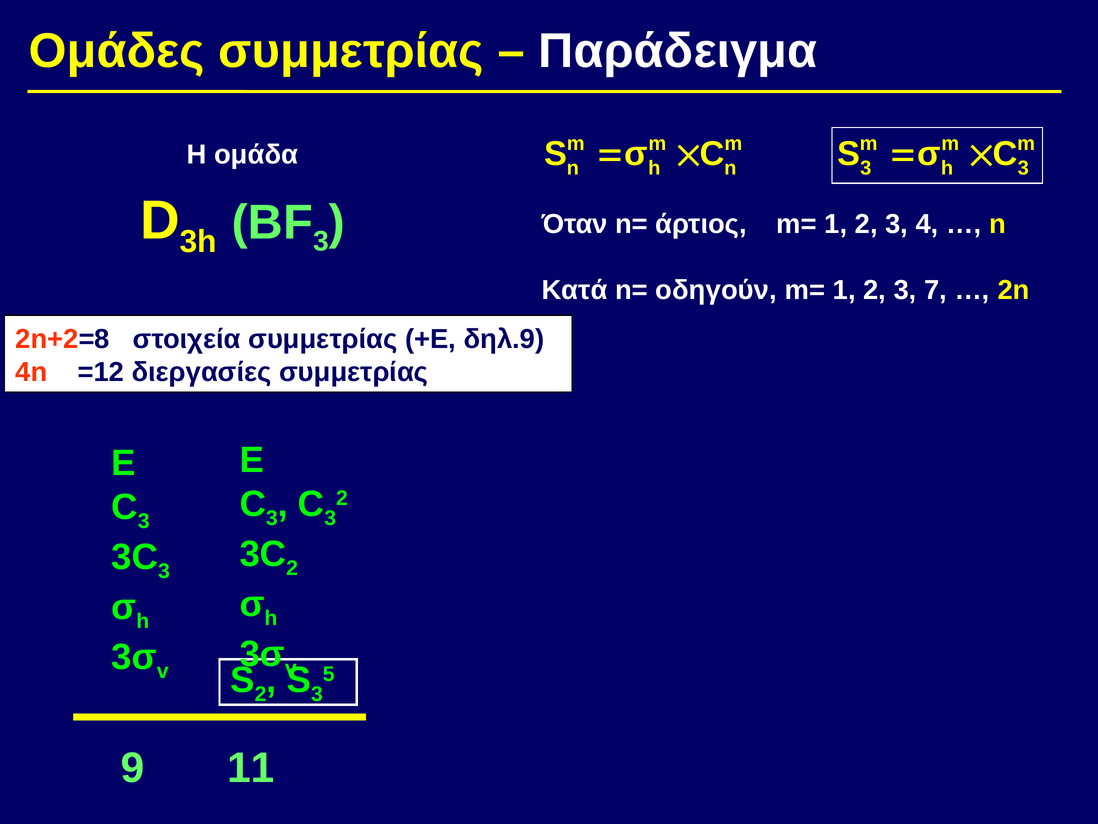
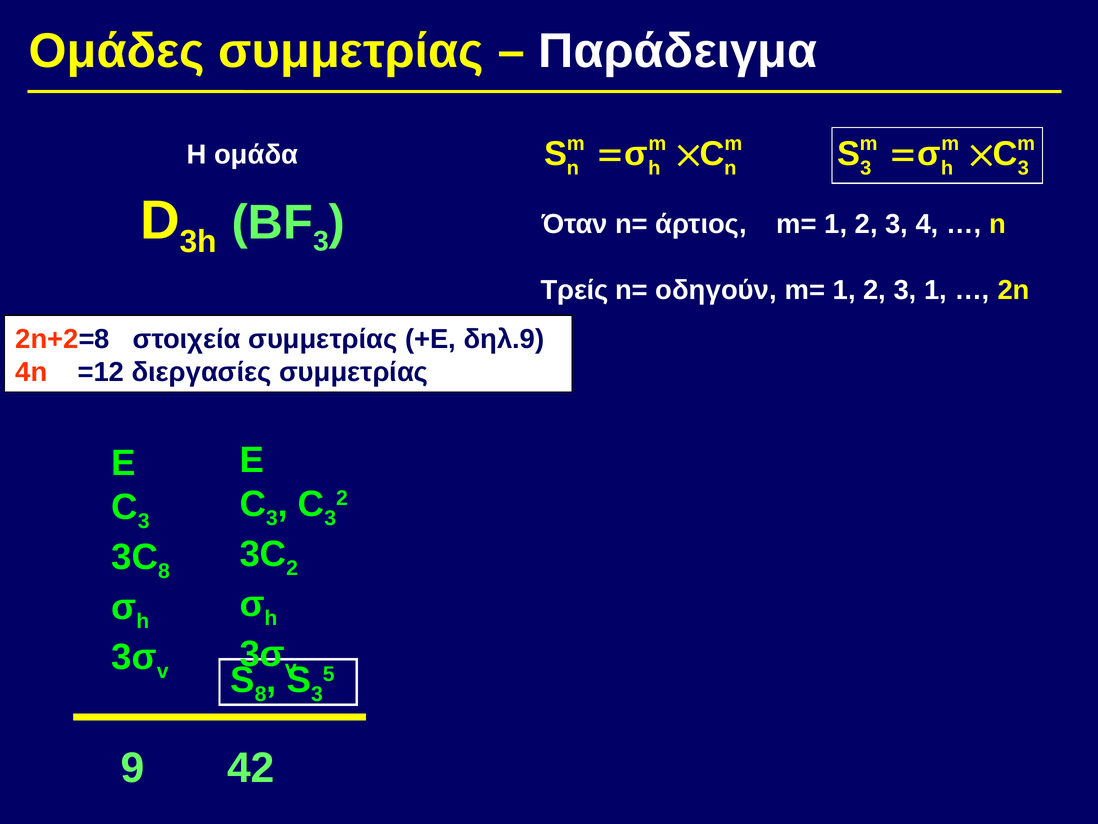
Κατά: Κατά -> Τρείς (575, 290)
3 7: 7 -> 1 (935, 290)
3: 3 -> 8 (164, 571)
2: 2 -> 8 (261, 694)
11: 11 -> 42 (251, 768)
